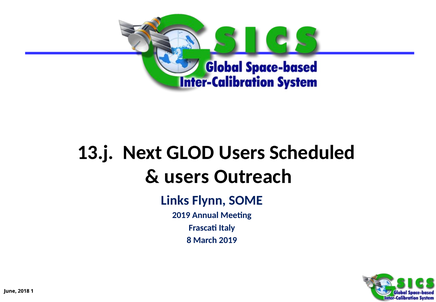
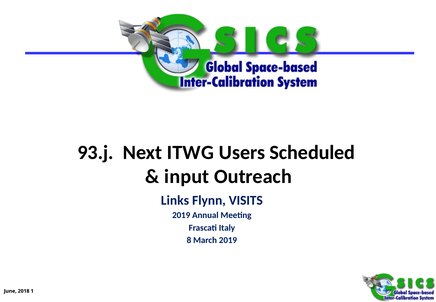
13.j: 13.j -> 93.j (96, 152)
GLOD: GLOD -> ITWG (190, 152)
users: users -> input (187, 176)
SOME: SOME -> VISITS (246, 200)
